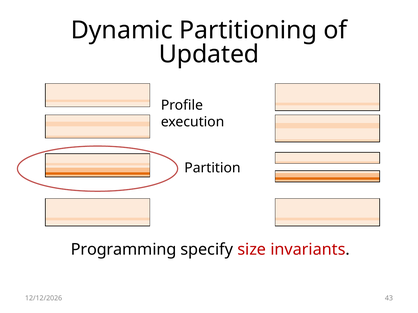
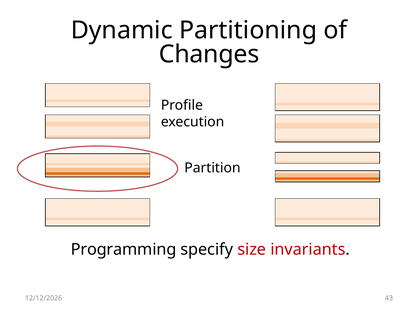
Updated: Updated -> Changes (209, 54)
